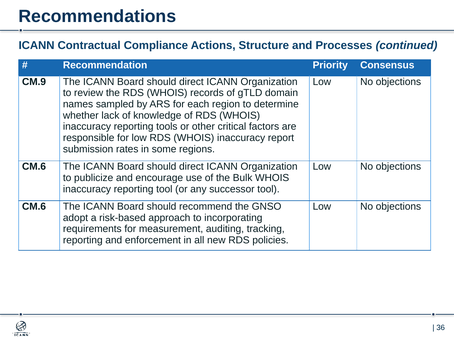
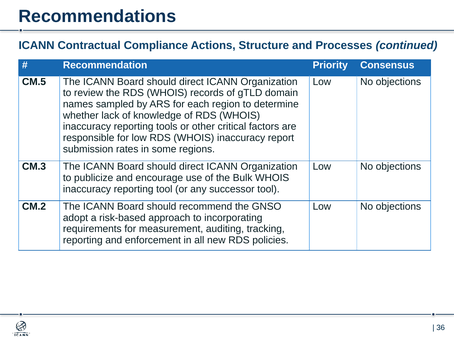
CM.9: CM.9 -> CM.5 (34, 82)
CM.6: CM.6 -> CM.3 (34, 166)
CM.6: CM.6 -> CM.2 (34, 206)
